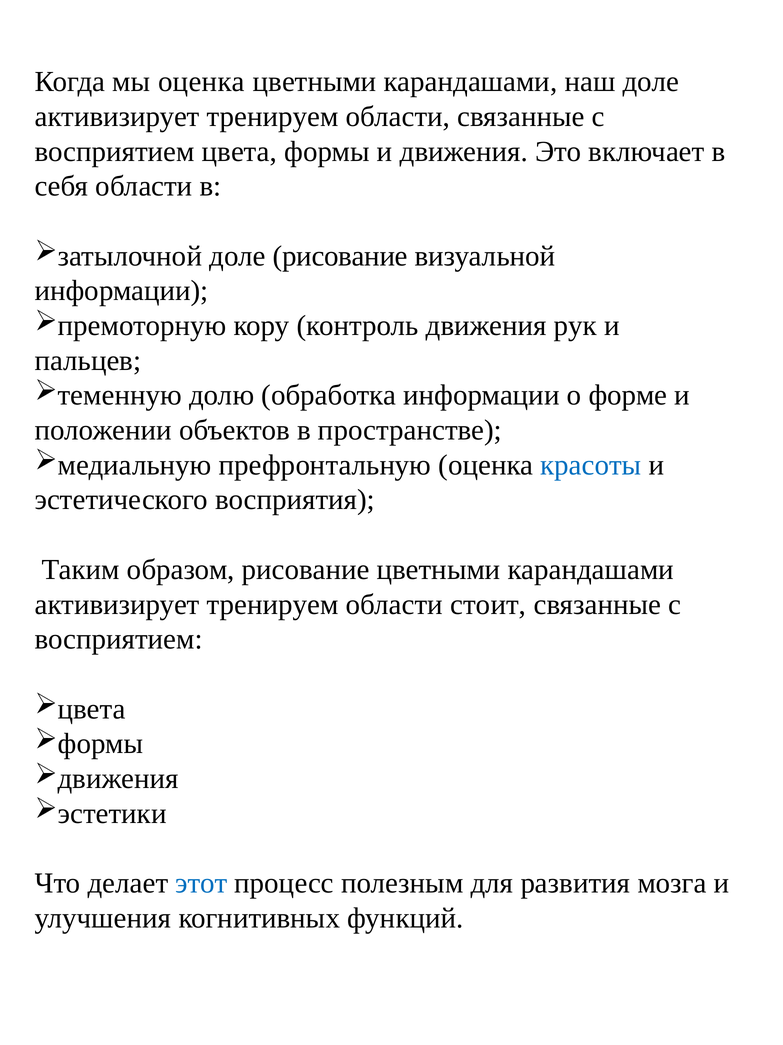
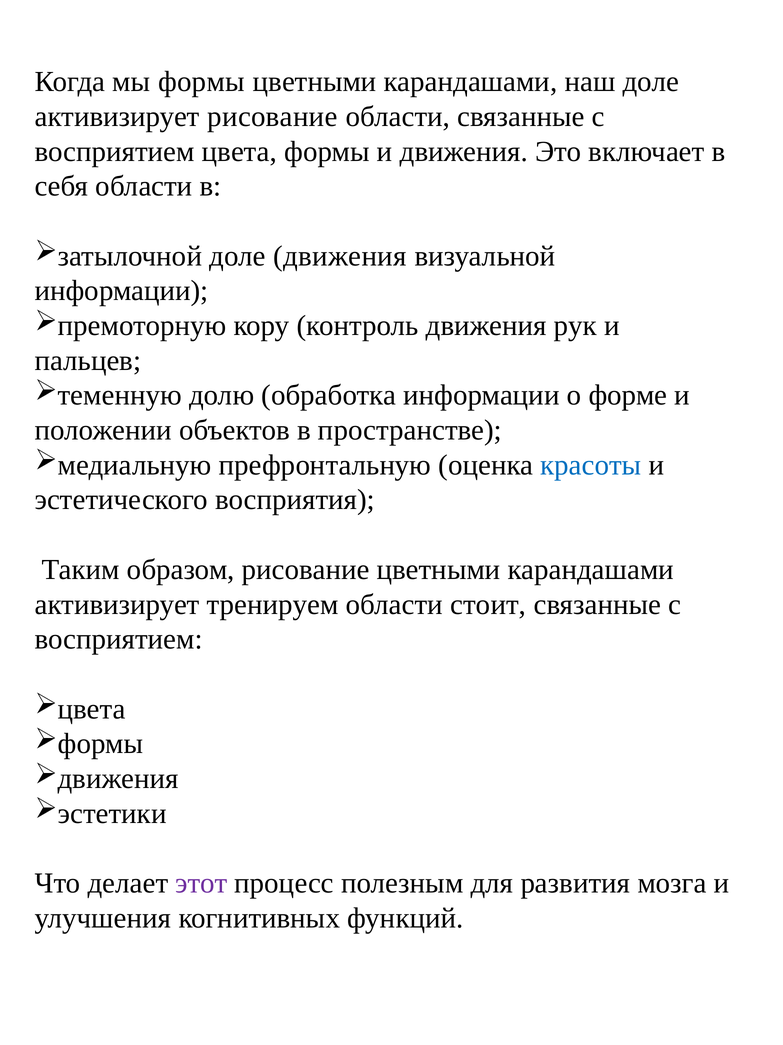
мы оценка: оценка -> формы (201, 82)
тренируем: тренируем -> рисование (272, 116)
доле рисование: рисование -> движения (340, 256)
этот colour: blue -> purple (201, 882)
